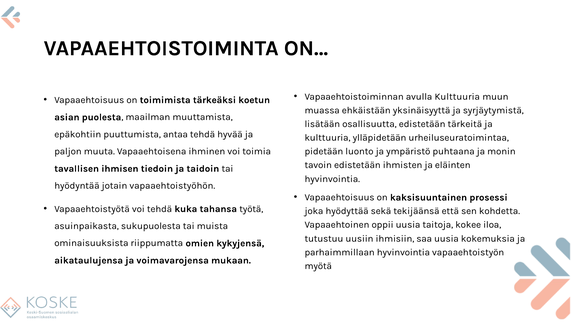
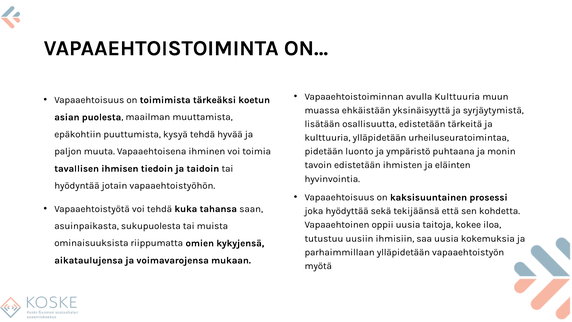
antaa: antaa -> kysyä (175, 134)
työtä: työtä -> saan (251, 209)
parhaimmillaan hyvinvointia: hyvinvointia -> ylläpidetään (403, 252)
